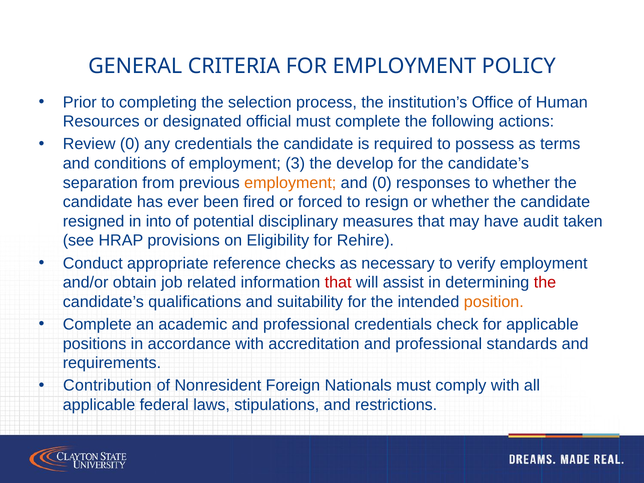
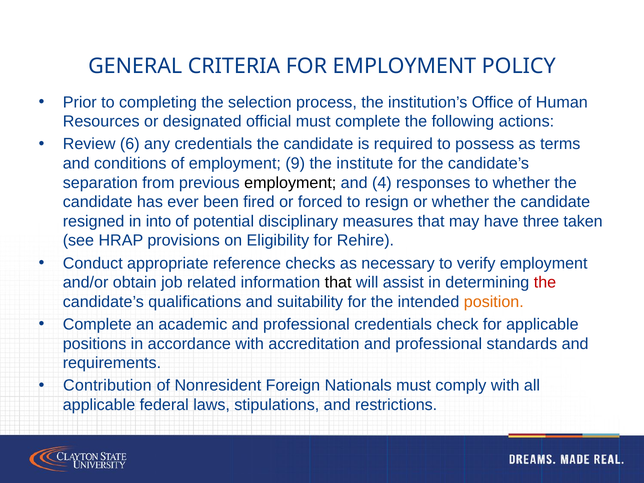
Review 0: 0 -> 6 (130, 144)
3: 3 -> 9 (295, 163)
develop: develop -> institute (365, 163)
employment colour: orange -> black (290, 183)
and 0: 0 -> 4 (382, 183)
audit: audit -> three (541, 221)
that colour: red -> black (338, 283)
